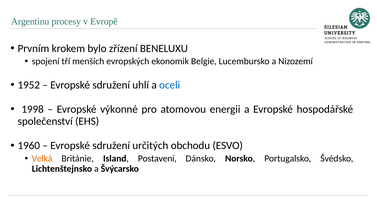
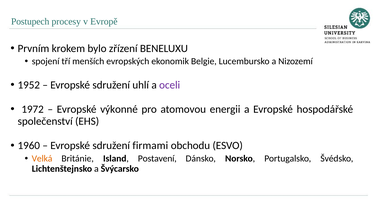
Argentinu: Argentinu -> Postupech (30, 22)
oceli colour: blue -> purple (170, 85)
1998: 1998 -> 1972 (33, 109)
určitých: určitých -> firmami (150, 146)
